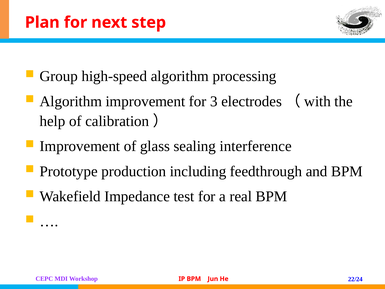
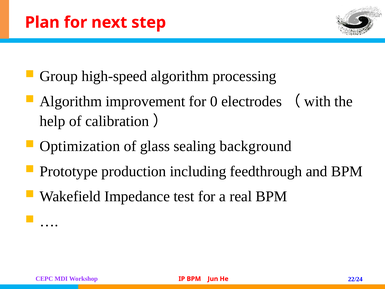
3: 3 -> 0 (214, 101)
Improvement: Improvement -> Optimization (80, 146)
interference: interference -> background (256, 146)
